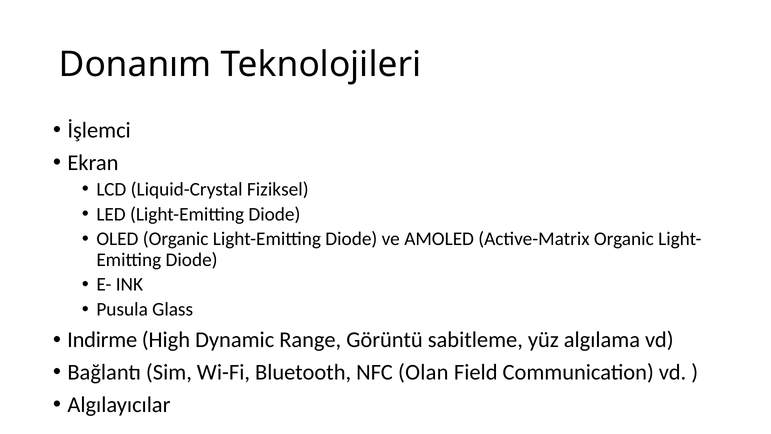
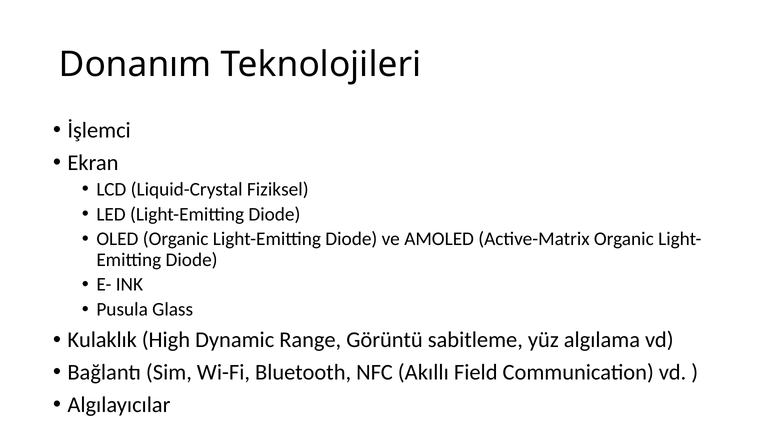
Indirme: Indirme -> Kulaklık (102, 340)
Olan: Olan -> Akıllı (423, 372)
